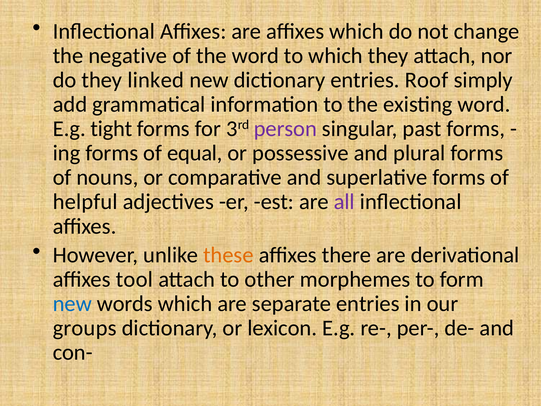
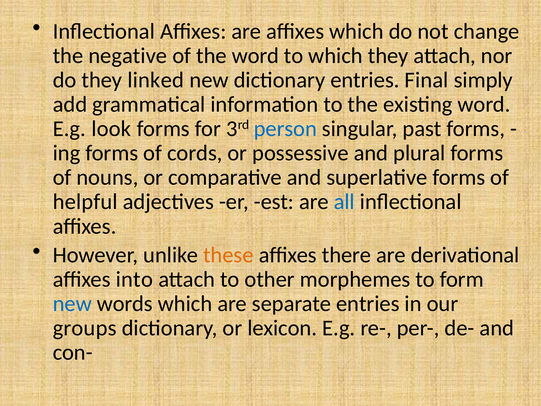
Roof: Roof -> Final (427, 80)
tight: tight -> look (111, 129)
person colour: purple -> blue (285, 129)
equal: equal -> cords (195, 153)
all colour: purple -> blue (344, 202)
tool: tool -> into (134, 279)
